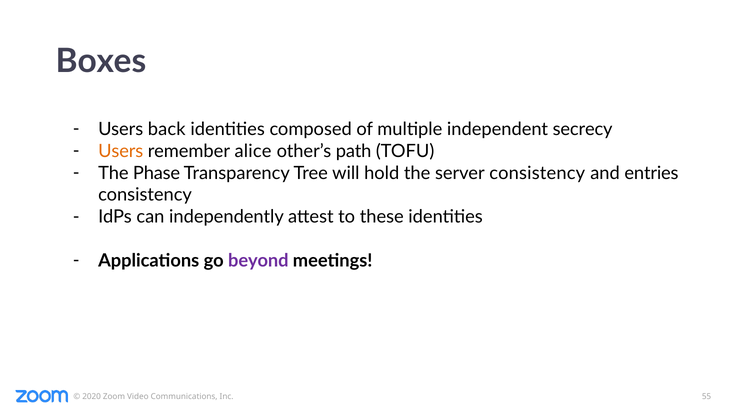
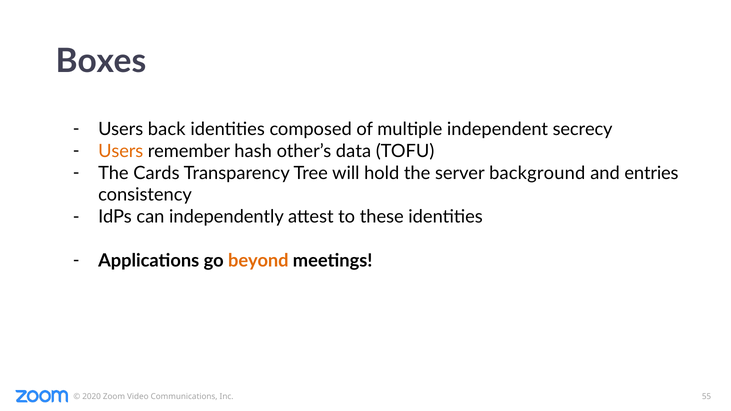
alice: alice -> hash (253, 151)
path: path -> data (353, 151)
Phase: Phase -> Cards (156, 173)
server consistency: consistency -> background (537, 173)
beyond colour: purple -> orange (258, 261)
